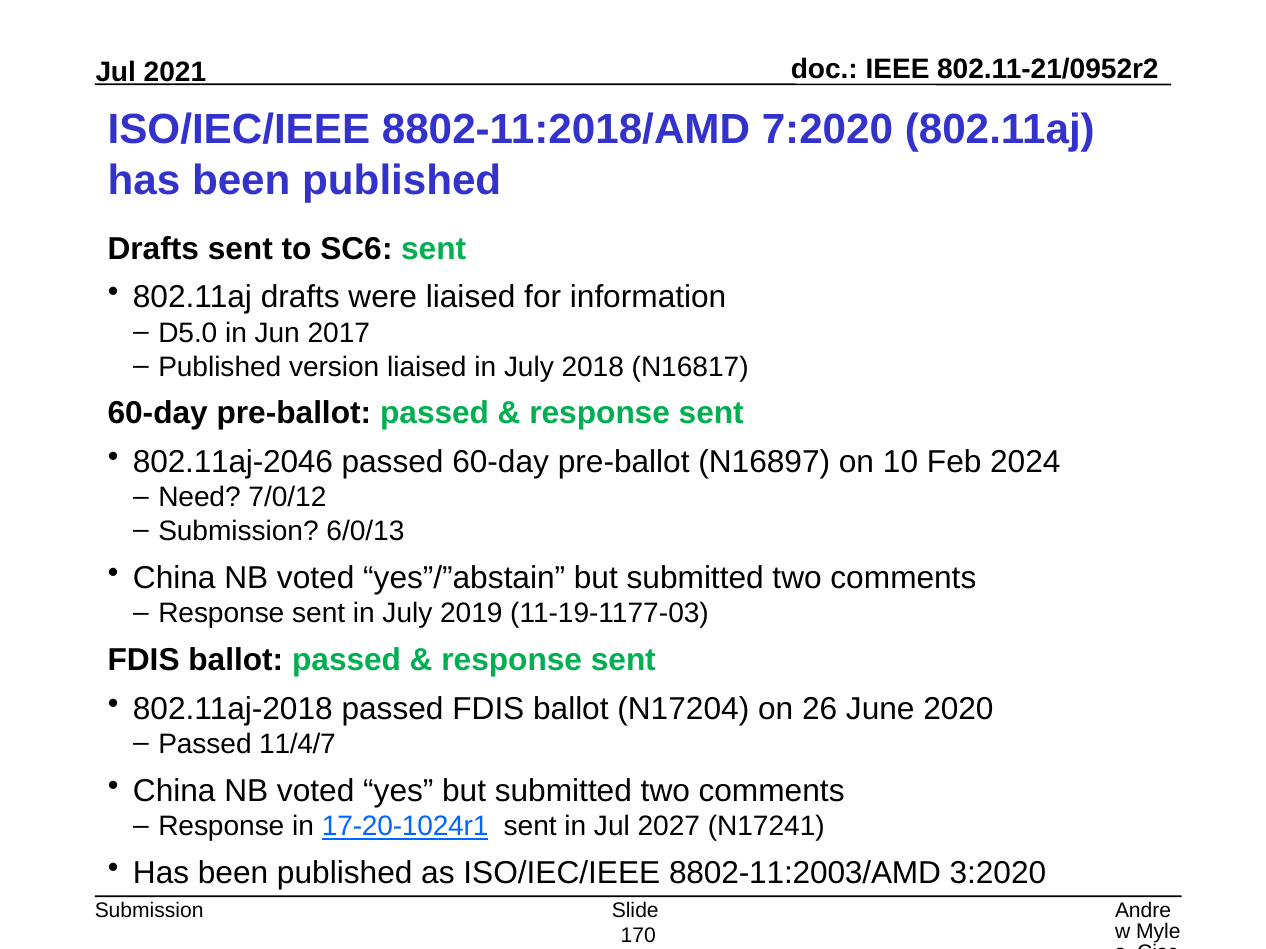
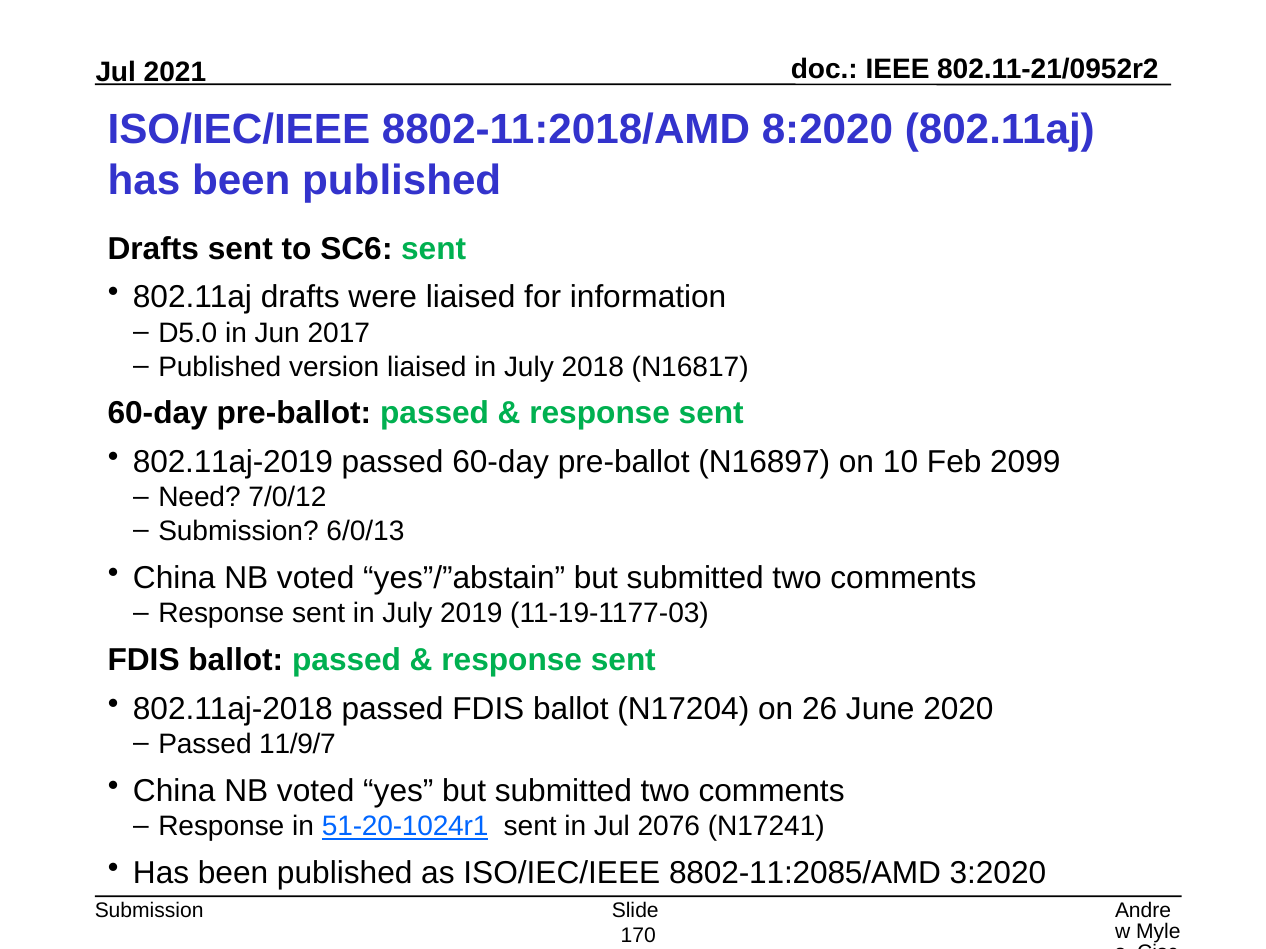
7:2020: 7:2020 -> 8:2020 (827, 130)
802.11aj-2046: 802.11aj-2046 -> 802.11aj-2019 (233, 462)
2024: 2024 -> 2099 (1025, 462)
11/4/7: 11/4/7 -> 11/9/7 (298, 745)
17-20-1024r1: 17-20-1024r1 -> 51-20-1024r1 (405, 827)
2027: 2027 -> 2076 (669, 827)
8802-11:2003/AMD: 8802-11:2003/AMD -> 8802-11:2085/AMD (805, 874)
